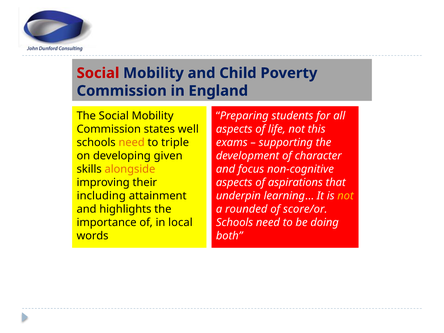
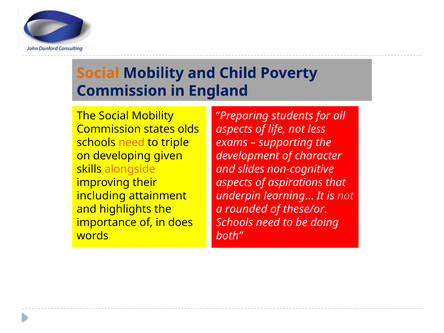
Social colour: red -> orange (98, 73)
well: well -> olds (188, 129)
this: this -> less (317, 129)
focus: focus -> slides (251, 169)
not colour: yellow -> pink (345, 196)
score/or: score/or -> these/or (305, 209)
local: local -> does (181, 222)
